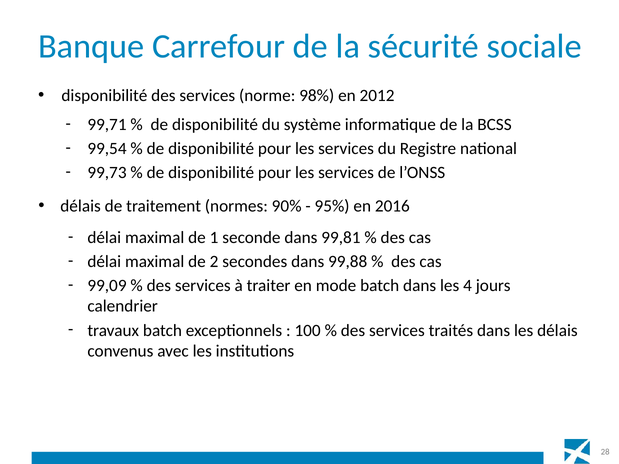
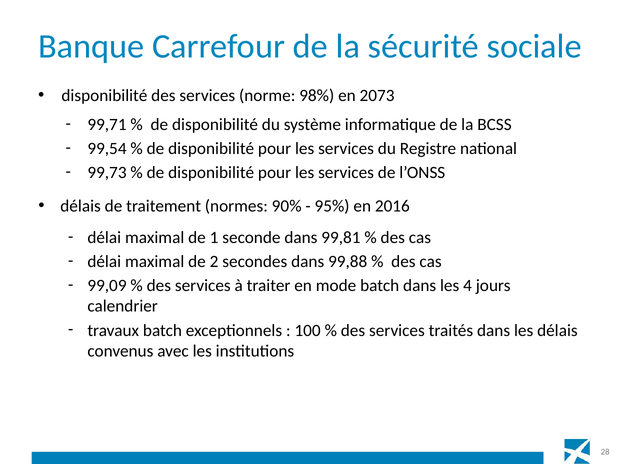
2012: 2012 -> 2073 (377, 96)
